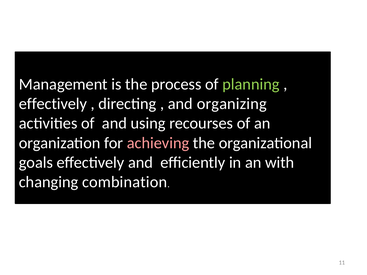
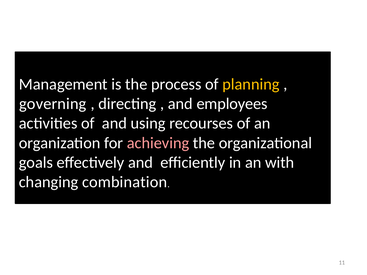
planning colour: light green -> yellow (251, 84)
effectively: effectively -> governing (53, 104)
organizing: organizing -> employees (232, 104)
